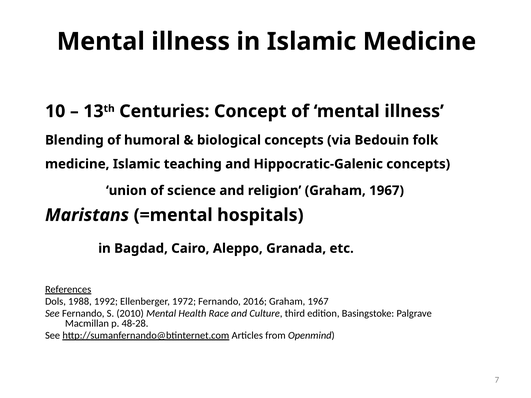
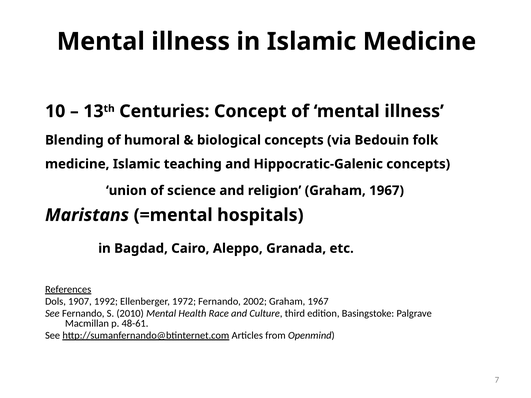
1988: 1988 -> 1907 (80, 302)
2016: 2016 -> 2002 (255, 302)
48-28: 48-28 -> 48-61 (135, 324)
